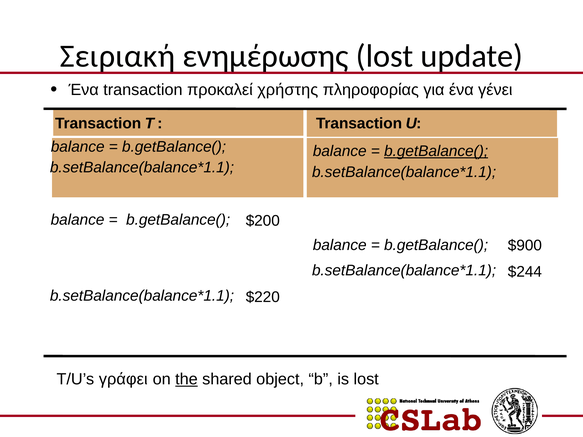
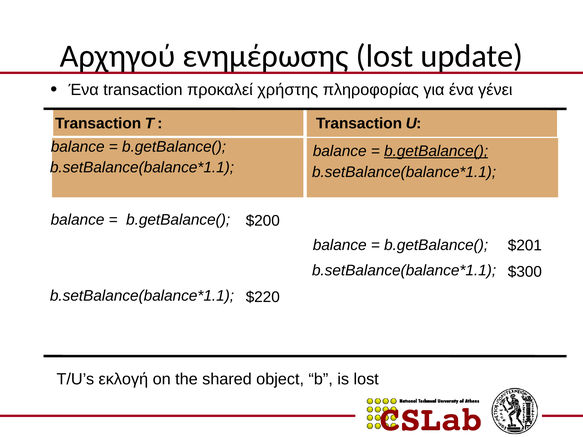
Σειριακή: Σειριακή -> Αρχηγού (118, 56)
$900: $900 -> $201 (525, 246)
$244: $244 -> $300 (525, 272)
γράφει: γράφει -> εκλογή (123, 379)
the underline: present -> none (186, 379)
